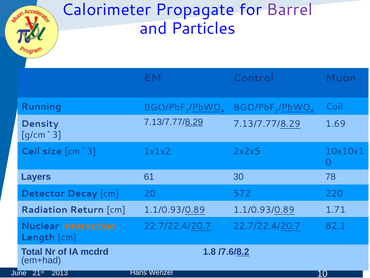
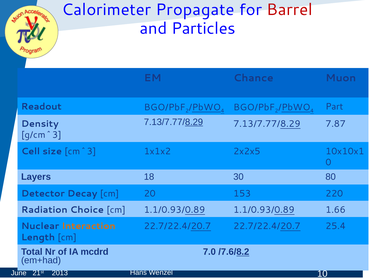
Barrel colour: purple -> red (290, 10)
Control: Control -> Chance (253, 78)
Running: Running -> Readout (41, 106)
Coil: Coil -> Part (334, 106)
1.69: 1.69 -> 7.87 (336, 124)
61: 61 -> 18 (149, 177)
78: 78 -> 80 (331, 177)
572: 572 -> 153 (242, 193)
Return: Return -> Choice (87, 210)
1.71: 1.71 -> 1.66 (336, 210)
82.1: 82.1 -> 25.4 (336, 226)
1.8: 1.8 -> 7.0 (209, 251)
